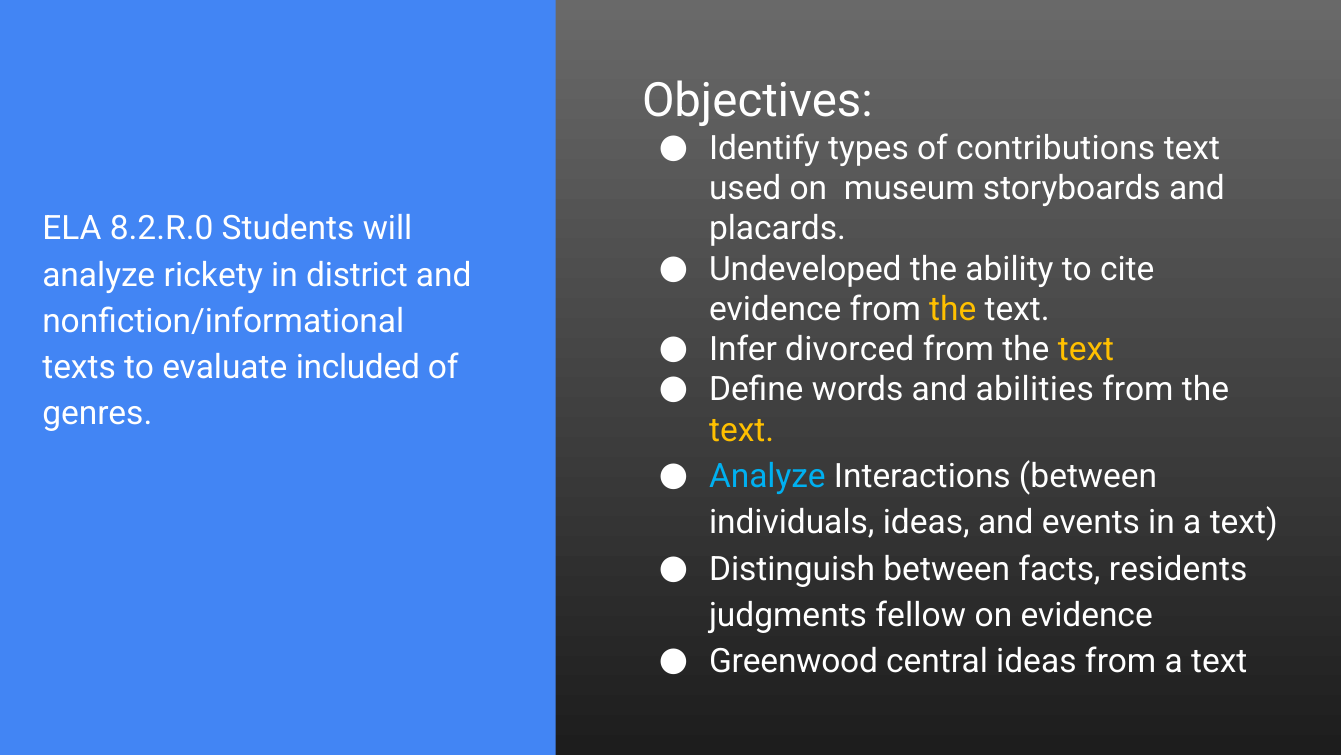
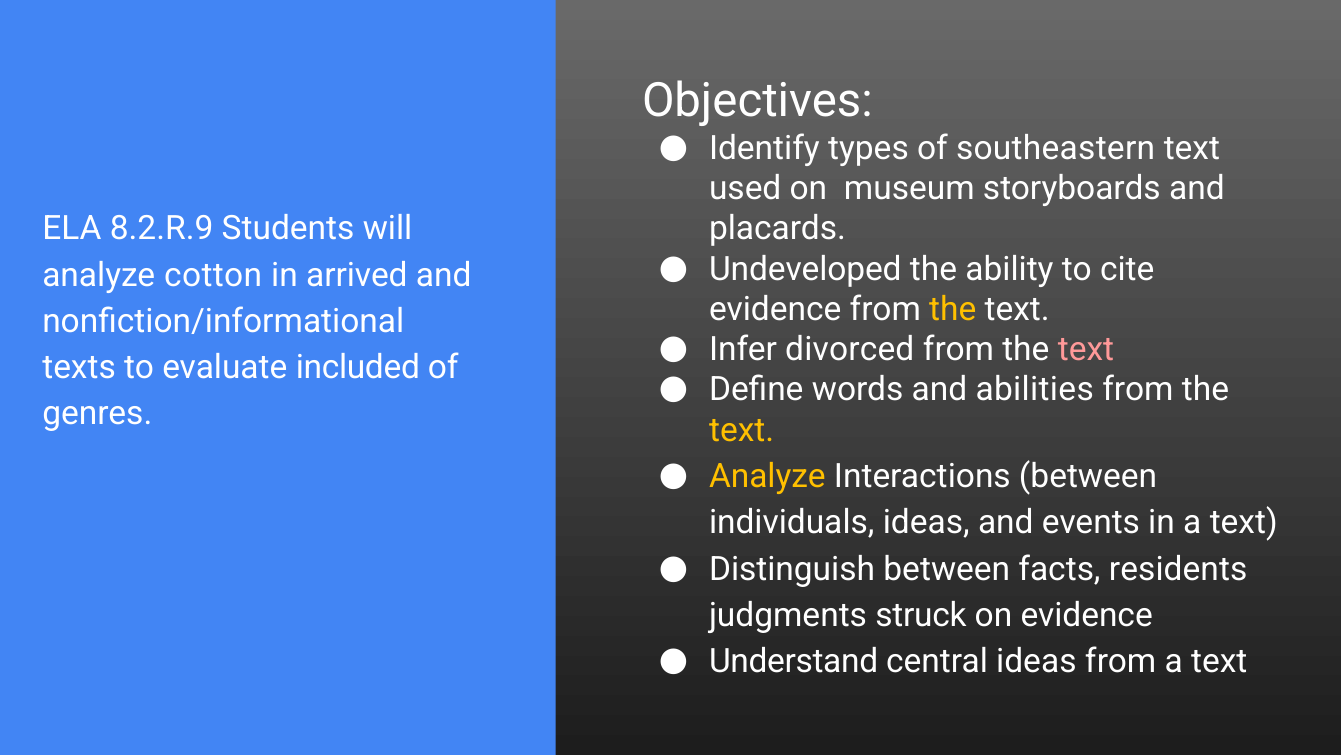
contributions: contributions -> southeastern (1056, 148)
8.2.R.0: 8.2.R.0 -> 8.2.R.9 (162, 228)
rickety: rickety -> cotton (213, 275)
district: district -> arrived (357, 275)
text colour: yellow -> pink (1086, 349)
Analyze colour: light blue -> yellow (767, 476)
fellow: fellow -> struck (921, 615)
Greenwood: Greenwood -> Understand (794, 661)
